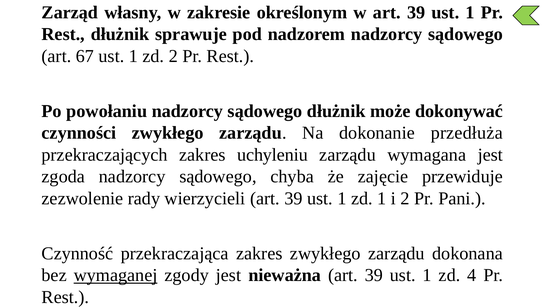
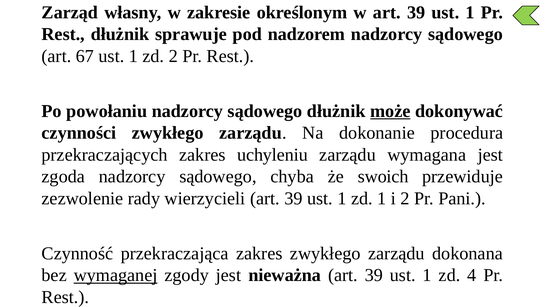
może underline: none -> present (390, 111)
przedłuża: przedłuża -> procedura (467, 133)
zajęcie: zajęcie -> swoich (383, 176)
